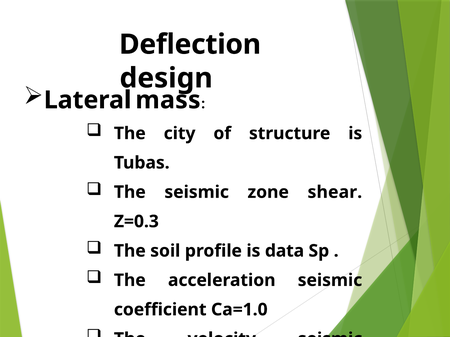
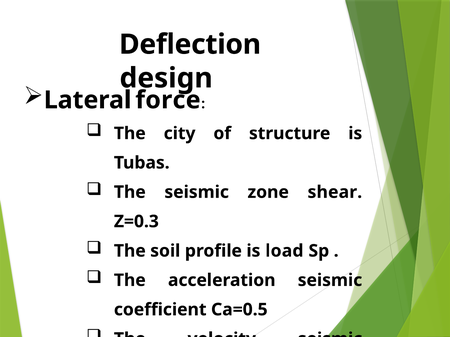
mass: mass -> force (168, 100)
data: data -> load (284, 251)
Ca=1.0: Ca=1.0 -> Ca=0.5 (239, 310)
